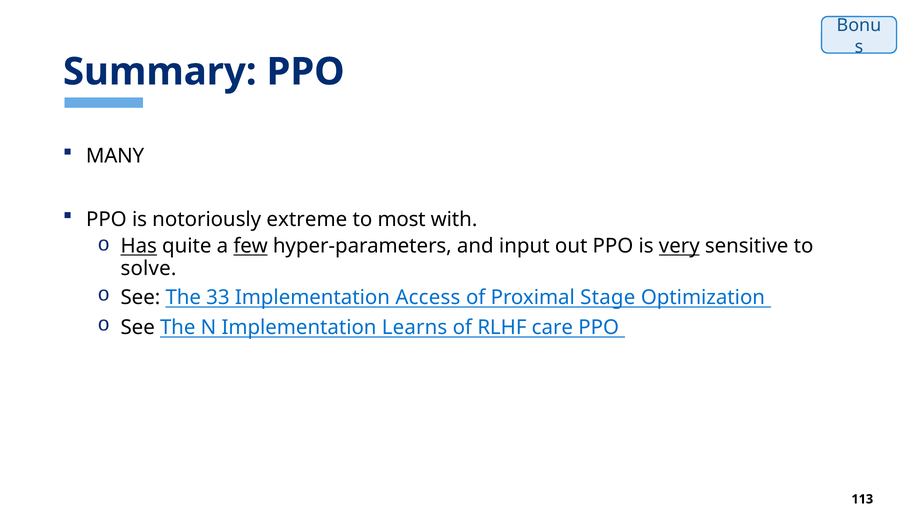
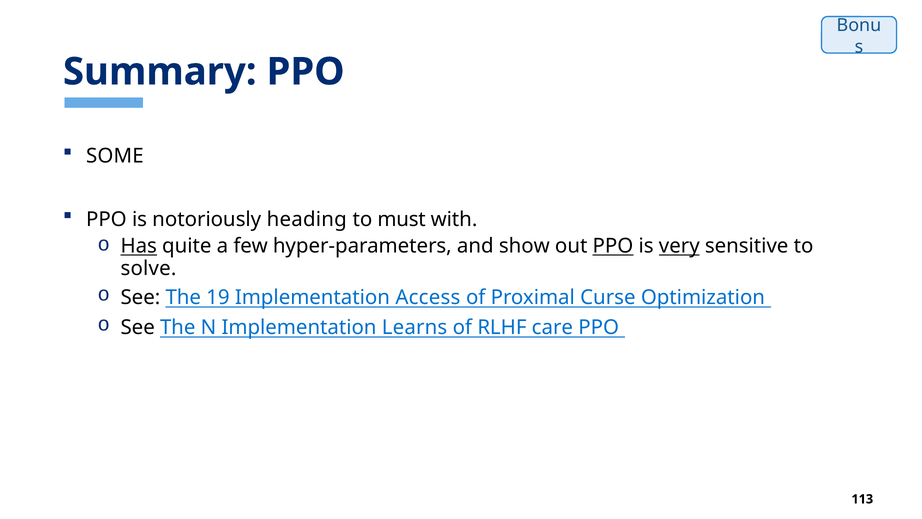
MANY: MANY -> SOME (115, 156)
extreme: extreme -> heading (307, 219)
most: most -> must (402, 219)
few underline: present -> none (251, 246)
input: input -> show (524, 246)
PPO underline: none -> present (613, 246)
33: 33 -> 19 (218, 297)
Stage: Stage -> Curse (608, 297)
